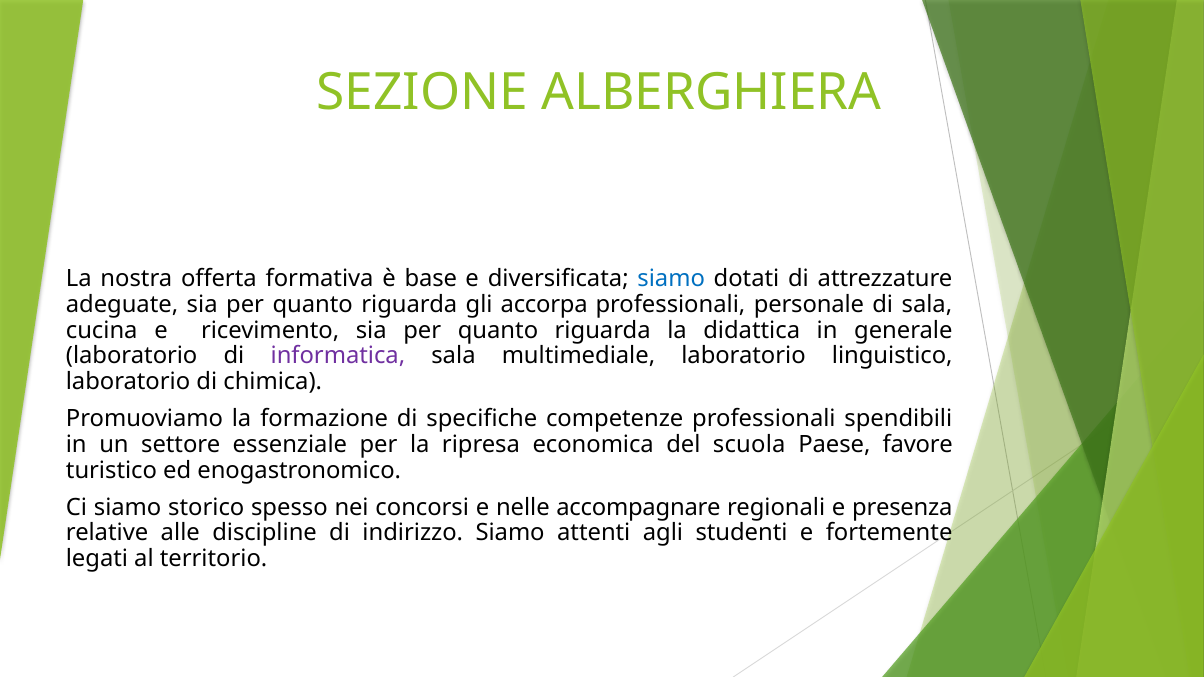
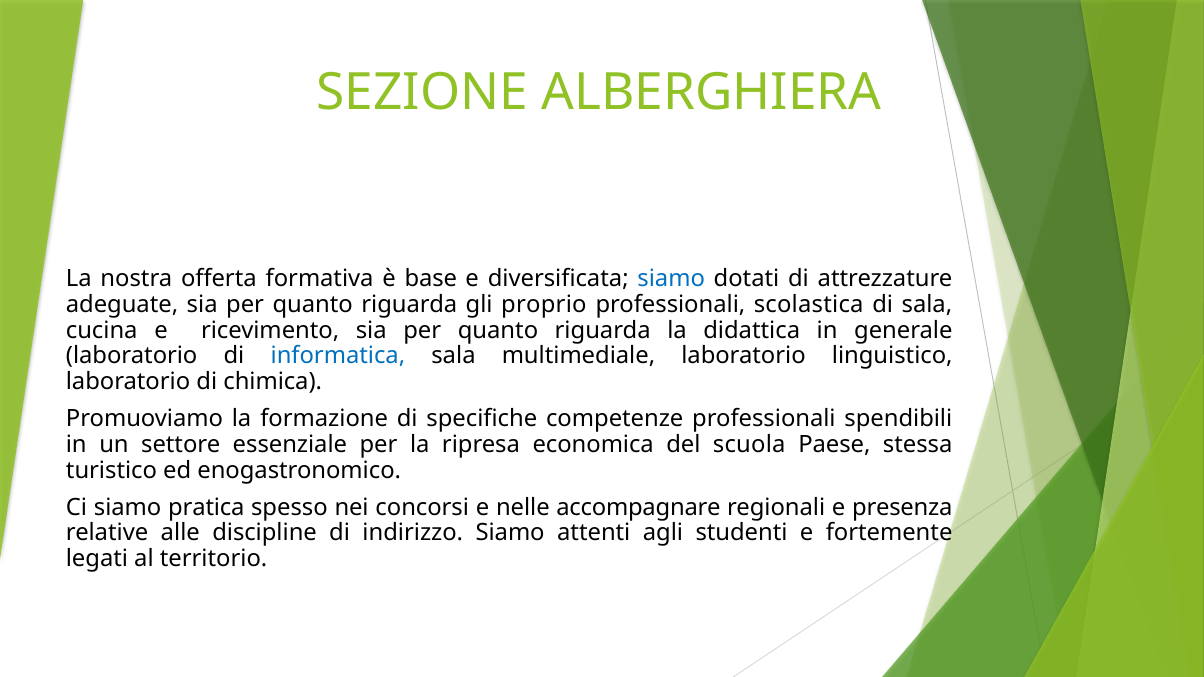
accorpa: accorpa -> proprio (544, 305)
personale: personale -> scolastica (809, 305)
informatica colour: purple -> blue (338, 356)
favore: favore -> stessa (918, 445)
storico: storico -> pratica (206, 507)
